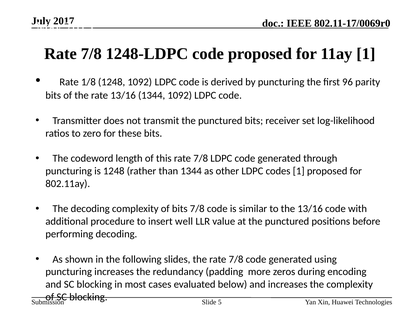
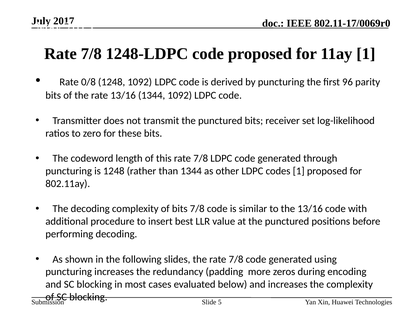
1/8: 1/8 -> 0/8 (88, 82)
well: well -> best (184, 221)
